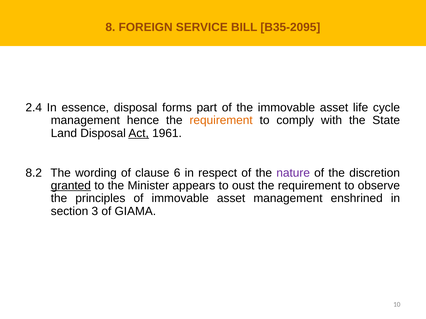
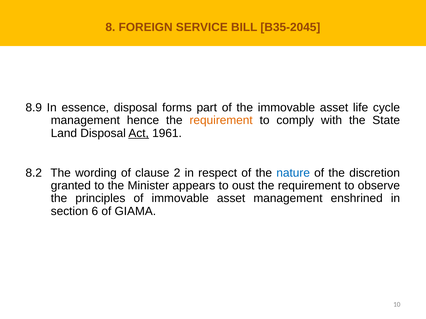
B35-2095: B35-2095 -> B35-2045 (290, 27)
2.4: 2.4 -> 8.9 (34, 108)
6: 6 -> 2 (177, 173)
nature colour: purple -> blue (293, 173)
granted underline: present -> none (71, 186)
3: 3 -> 6 (95, 211)
